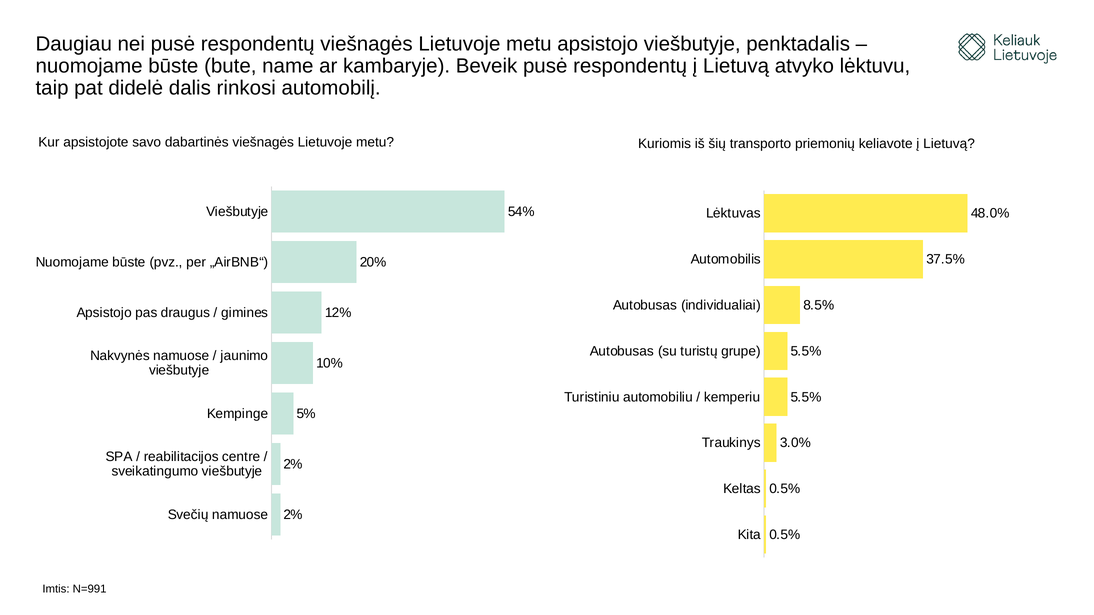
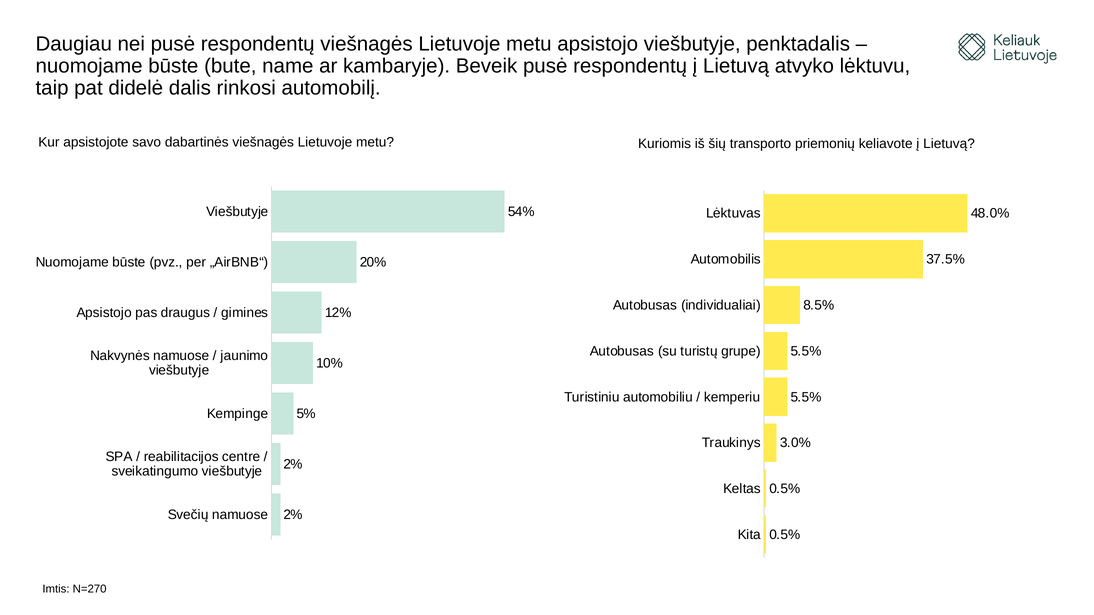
N=991: N=991 -> N=270 (90, 590)
